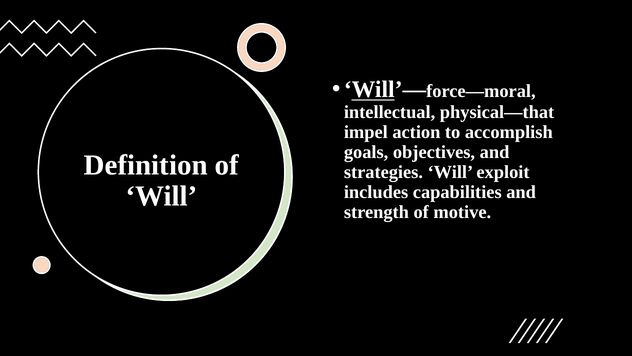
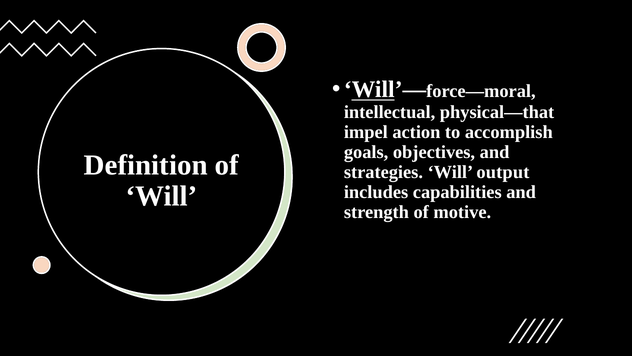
exploit: exploit -> output (503, 172)
